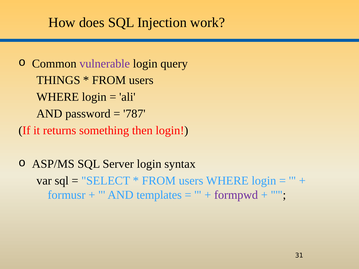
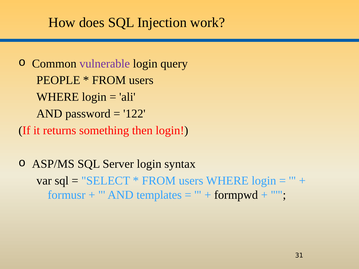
THINGS: THINGS -> PEOPLE (58, 80)
787: 787 -> 122 (134, 114)
formpwd colour: purple -> black (236, 195)
